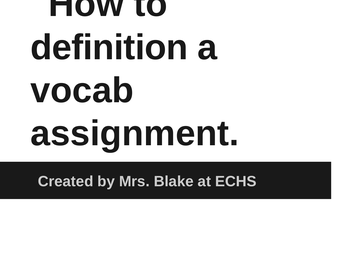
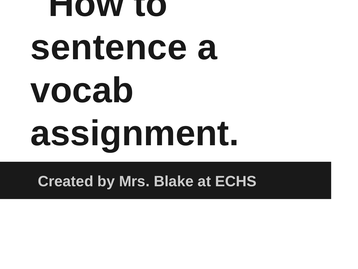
definition: definition -> sentence (109, 47)
